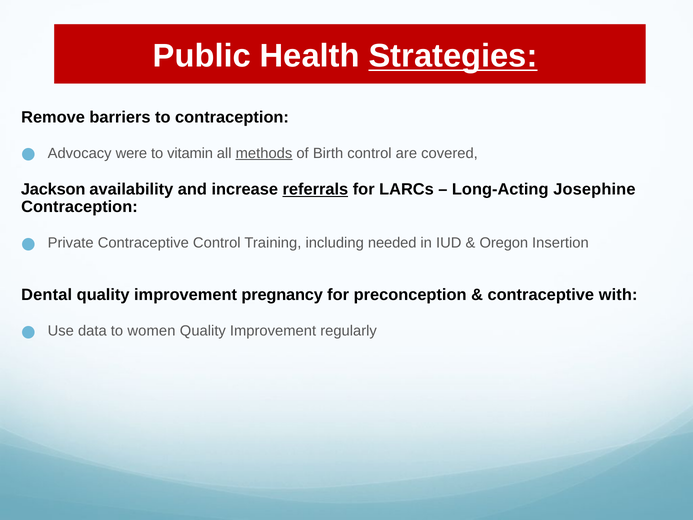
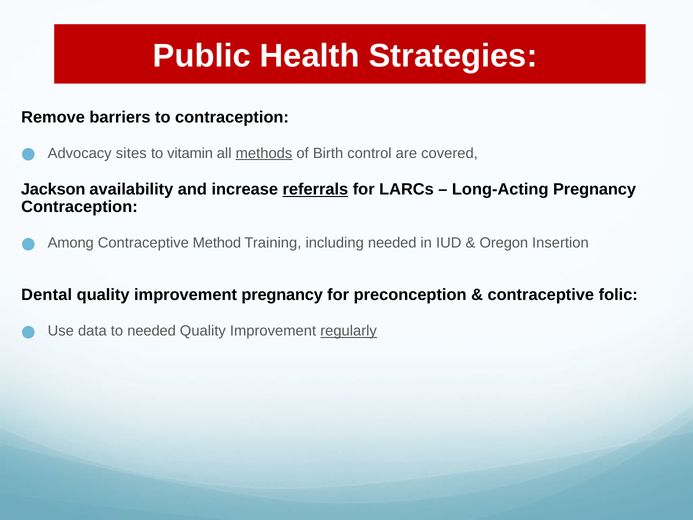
Strategies underline: present -> none (453, 56)
were: were -> sites (131, 153)
Long-Acting Josephine: Josephine -> Pregnancy (595, 189)
Private: Private -> Among (71, 243)
Contraceptive Control: Control -> Method (217, 243)
with: with -> folic (618, 295)
to women: women -> needed (152, 331)
regularly underline: none -> present (349, 331)
